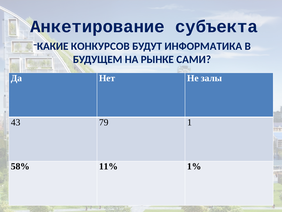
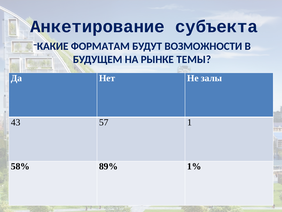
КОНКУРСОВ: КОНКУРСОВ -> ФОРМАТАМ (100, 46)
ИНФОРМАТИКА: ИНФОРМАТИКА -> ВОЗМОЖНОСТИ (203, 46)
САМИ: САМИ -> ТЕМЫ (194, 59)
79: 79 -> 57 (104, 122)
11%: 11% -> 89% (108, 166)
